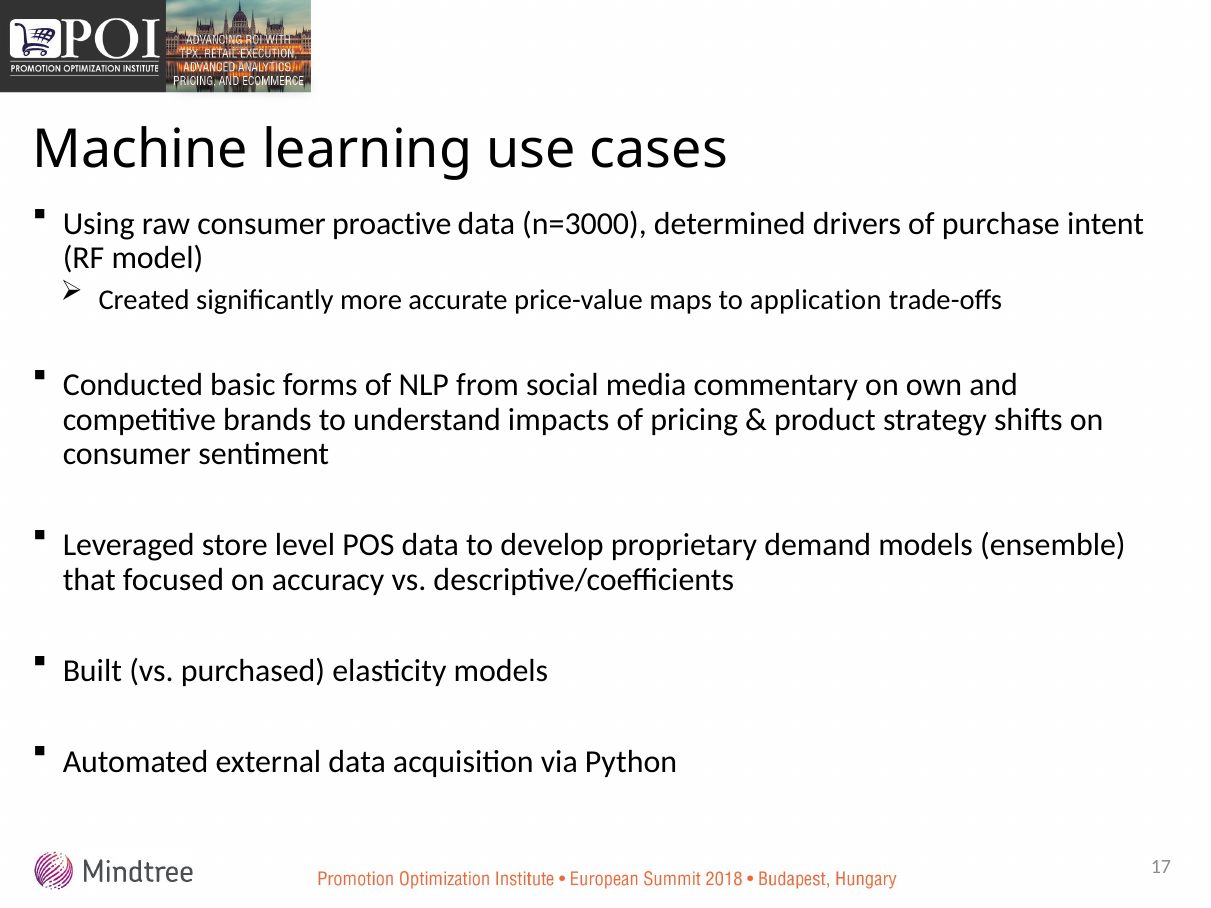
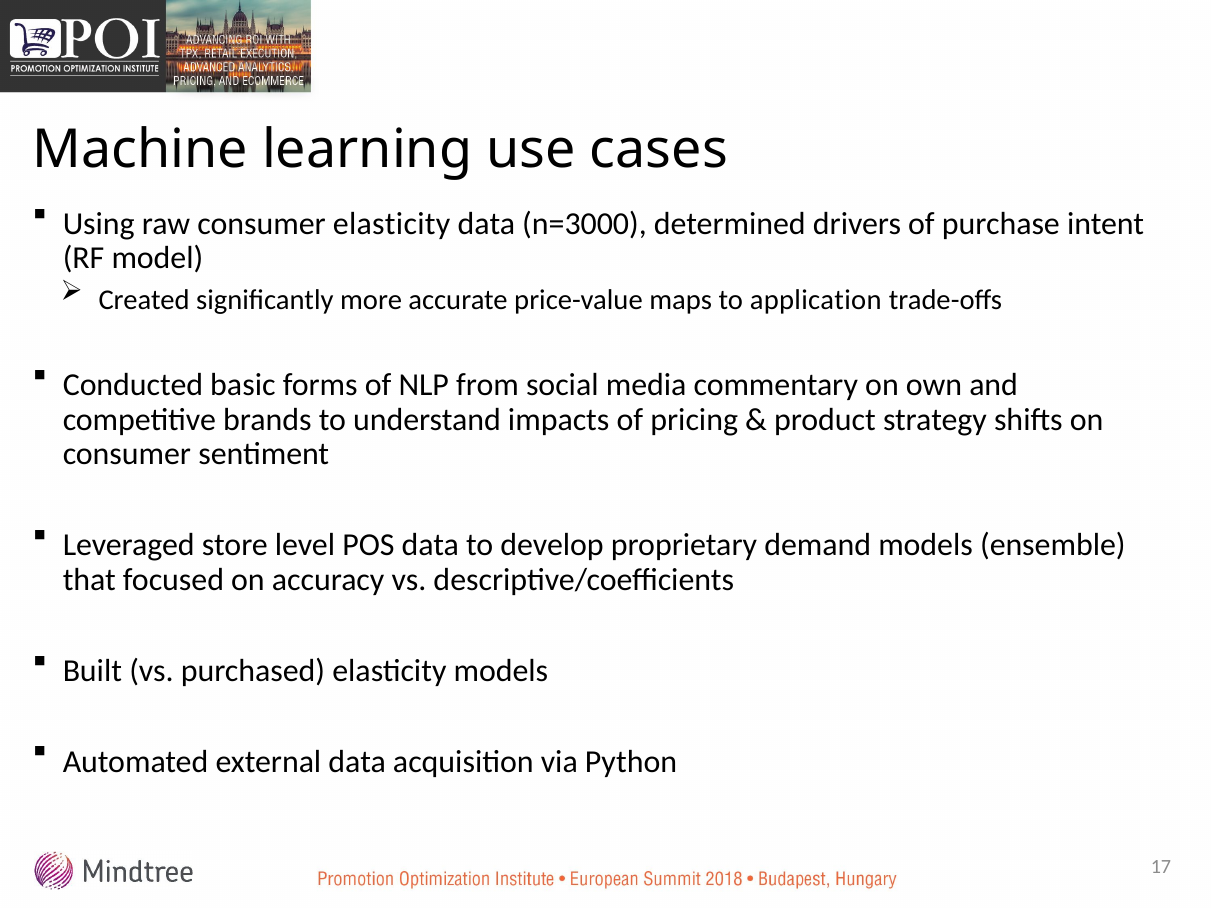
consumer proactive: proactive -> elasticity (392, 224)
